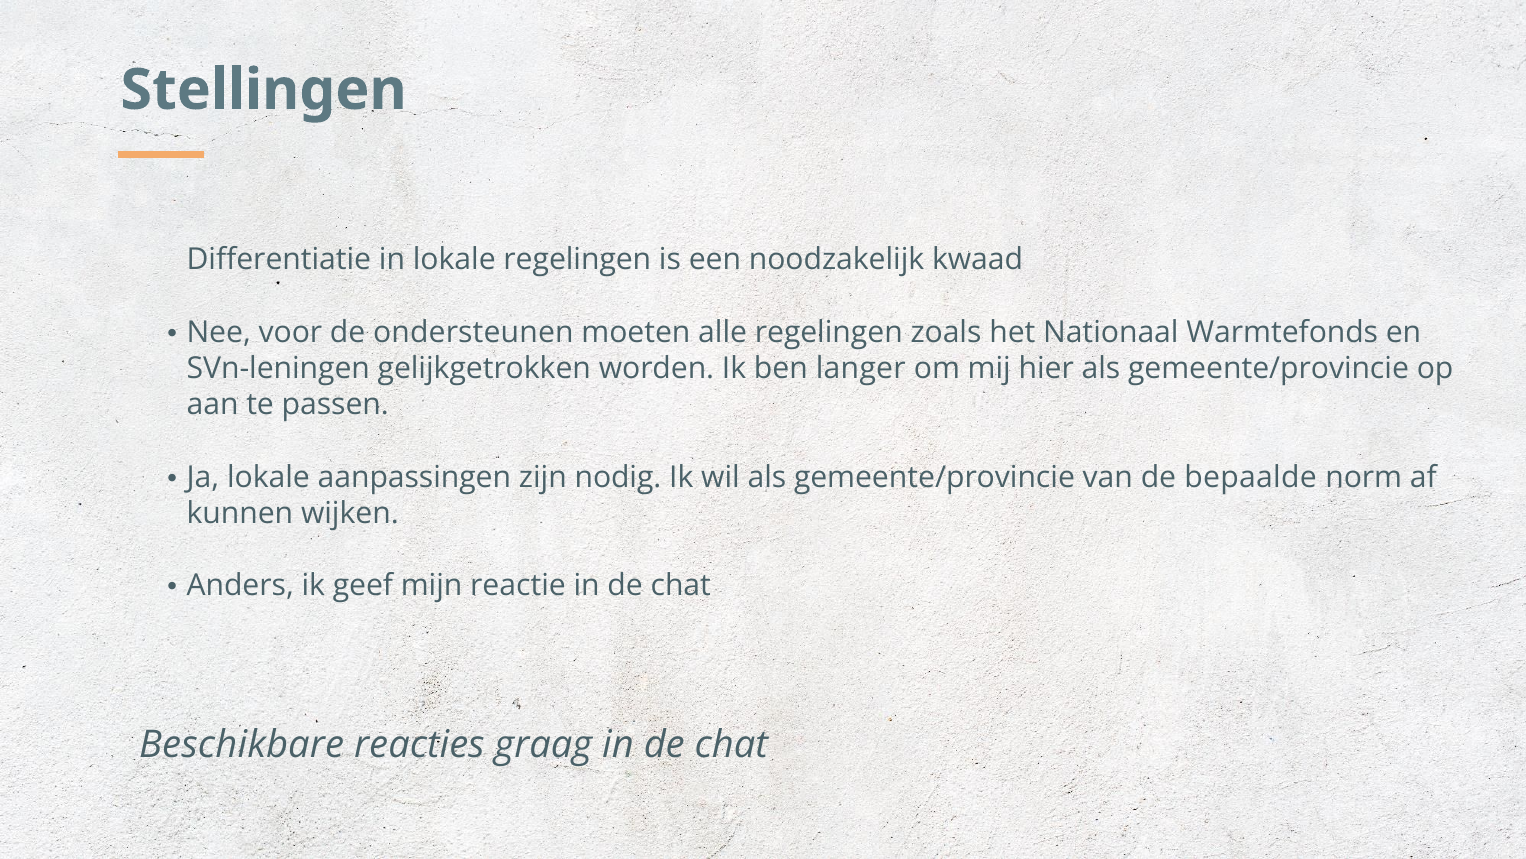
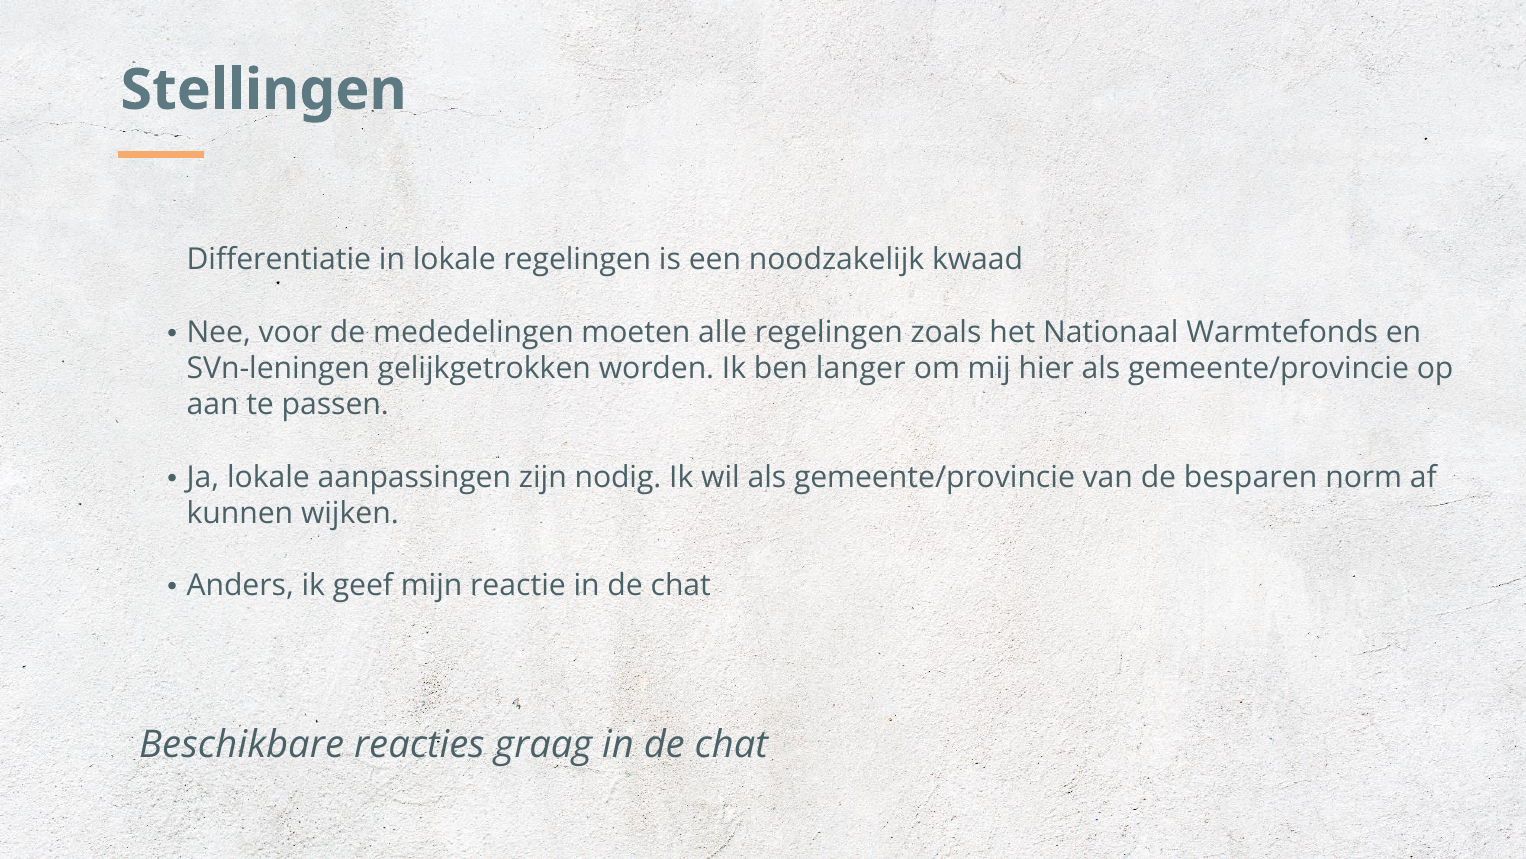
ondersteunen: ondersteunen -> mededelingen (473, 332)
bepaalde: bepaalde -> besparen (1251, 477)
